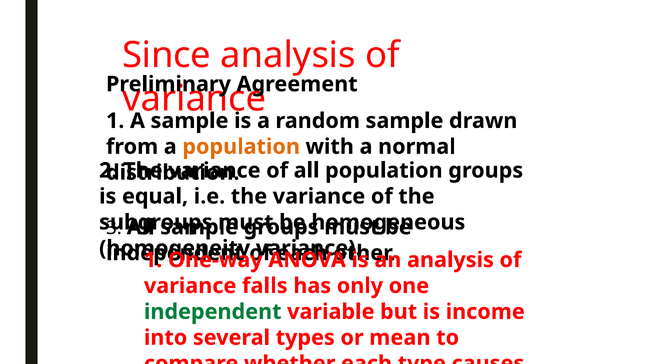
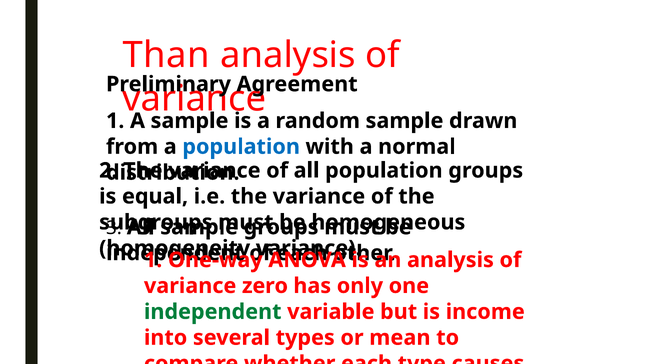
Since: Since -> Than (166, 55)
population colour: orange -> blue (241, 147)
falls: falls -> zero (265, 286)
